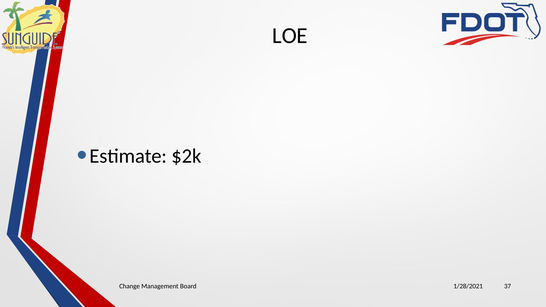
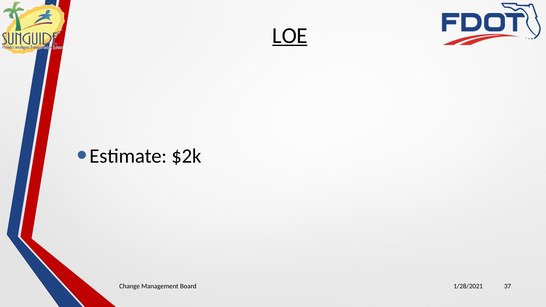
LOE underline: none -> present (290, 36)
